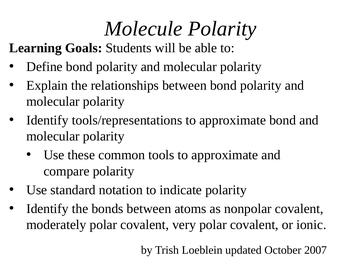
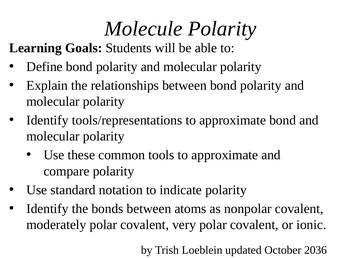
2007: 2007 -> 2036 (316, 250)
